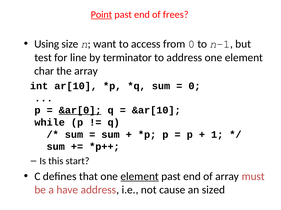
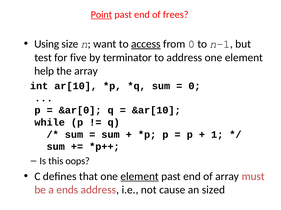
access underline: none -> present (146, 44)
line: line -> five (78, 58)
char: char -> help (44, 71)
&ar[0 underline: present -> none (80, 111)
start: start -> oops (78, 161)
have: have -> ends (67, 191)
